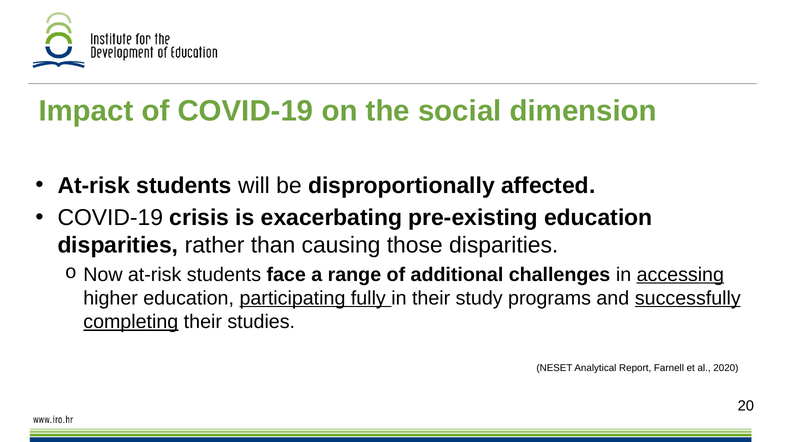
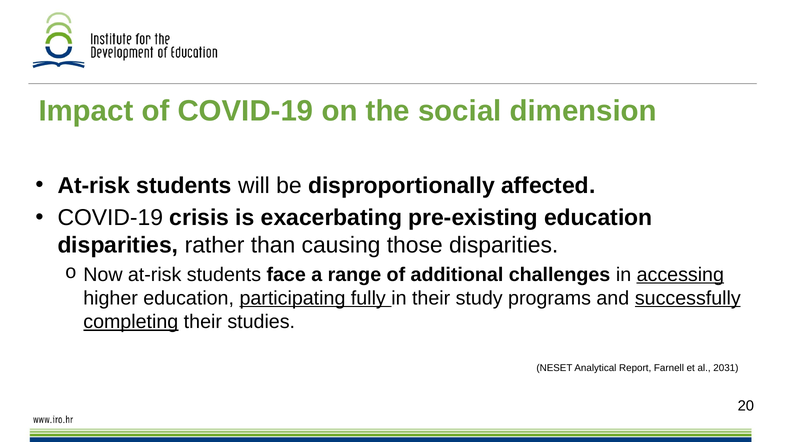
2020: 2020 -> 2031 (726, 368)
